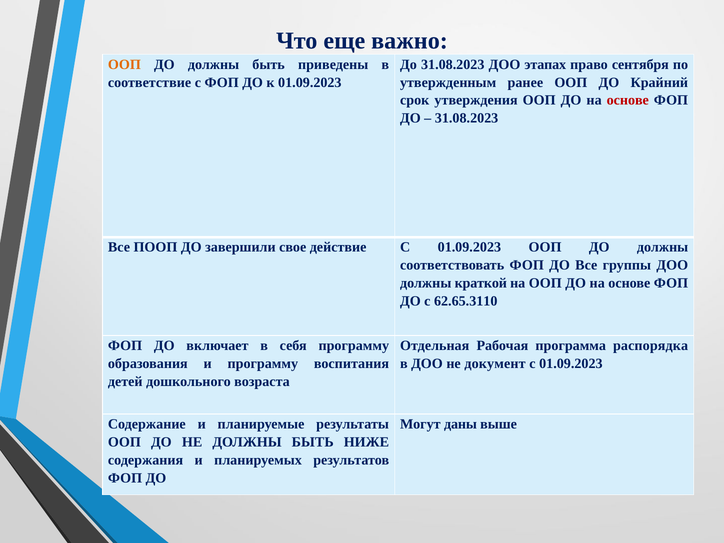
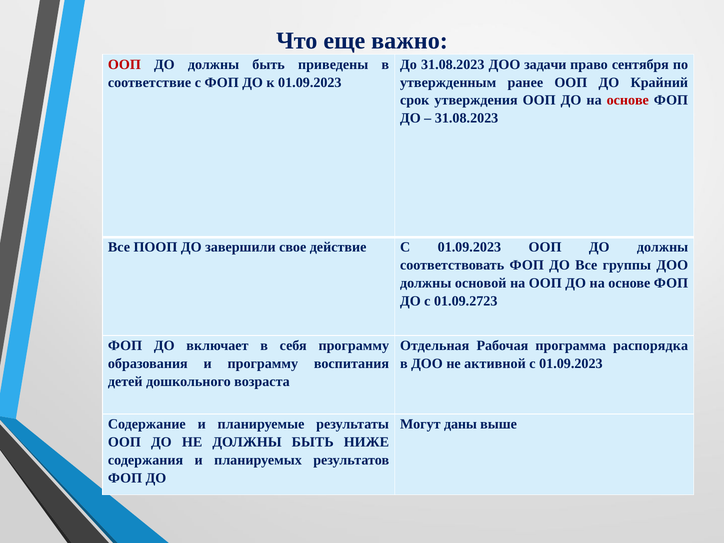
ООП colour: orange -> red (124, 65)
этапах: этапах -> задачи (545, 65)
краткой: краткой -> основой (481, 283)
62.65.3110: 62.65.3110 -> 01.09.2723 (466, 301)
документ: документ -> активной (495, 364)
